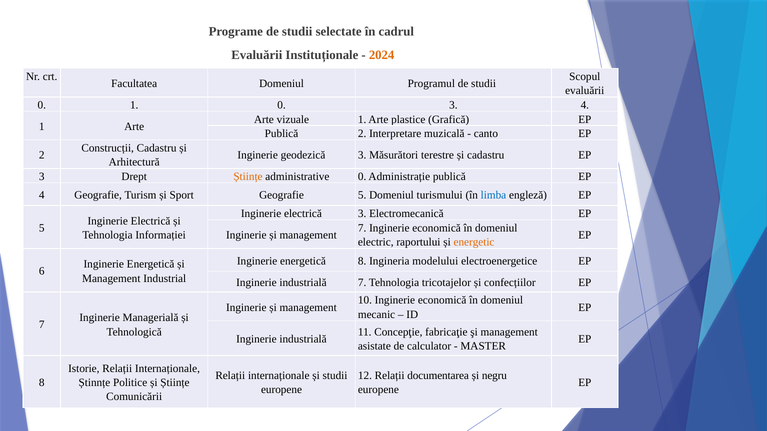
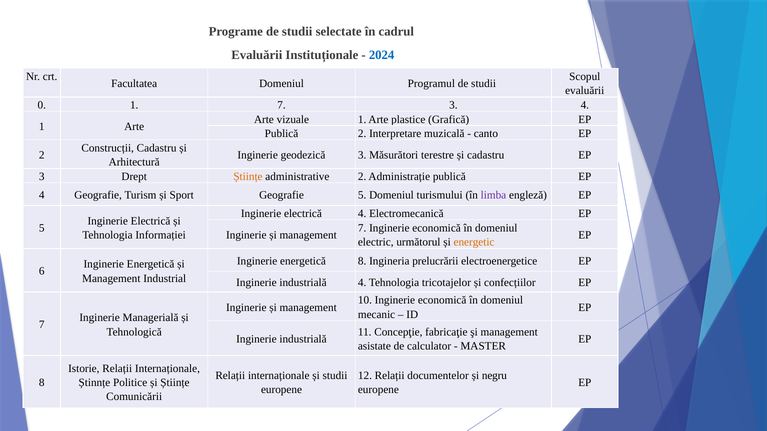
2024 colour: orange -> blue (382, 55)
1 0: 0 -> 7 (282, 105)
administrative 0: 0 -> 2 (362, 177)
limba colour: blue -> purple (493, 195)
electrică 3: 3 -> 4 (362, 214)
raportului: raportului -> următorul (418, 242)
modelului: modelului -> prelucrării (435, 261)
industrială 7: 7 -> 4 (362, 283)
documentarea: documentarea -> documentelor (438, 376)
